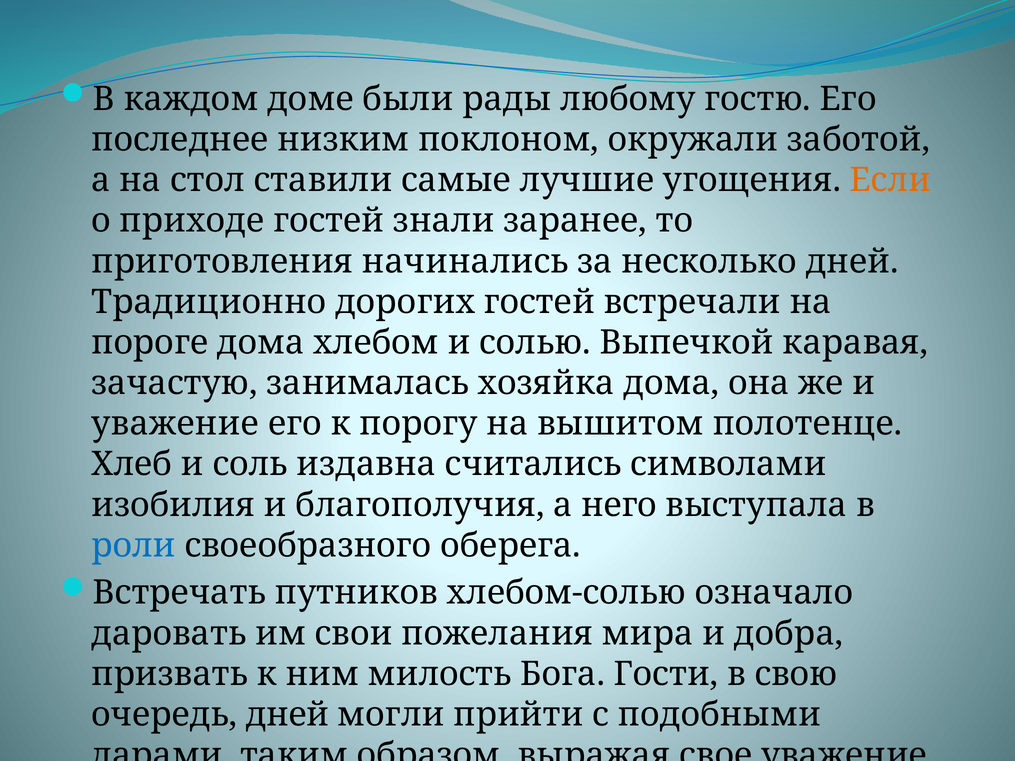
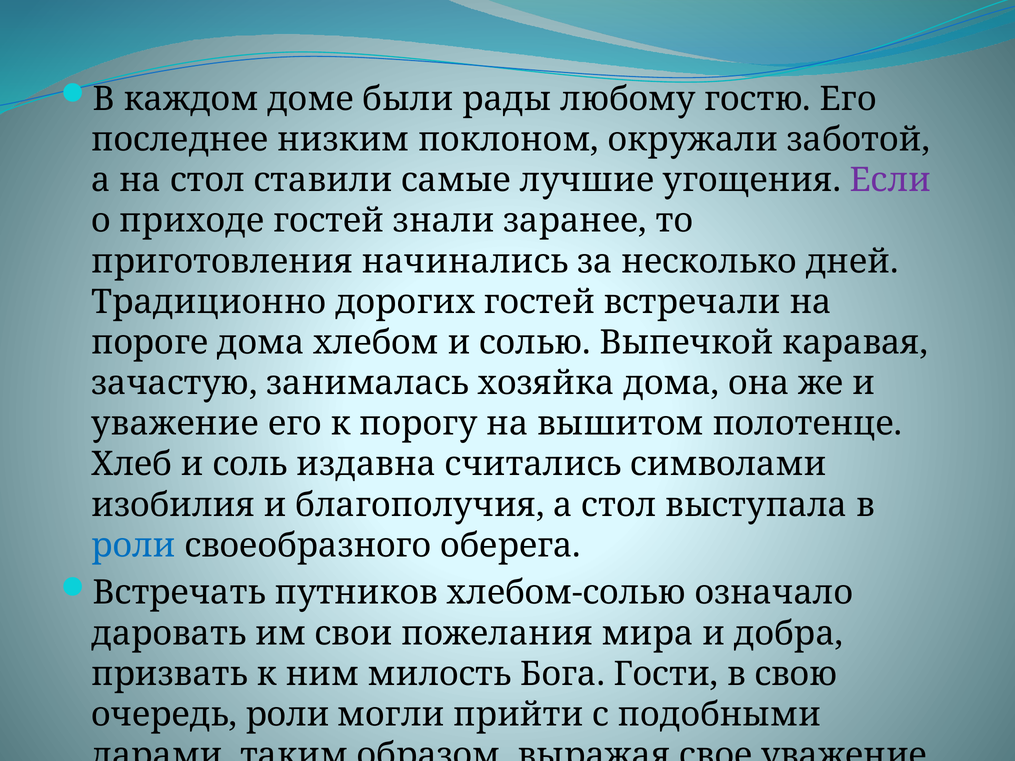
Если colour: orange -> purple (890, 180)
а него: него -> стол (619, 505)
очередь дней: дней -> роли (288, 715)
